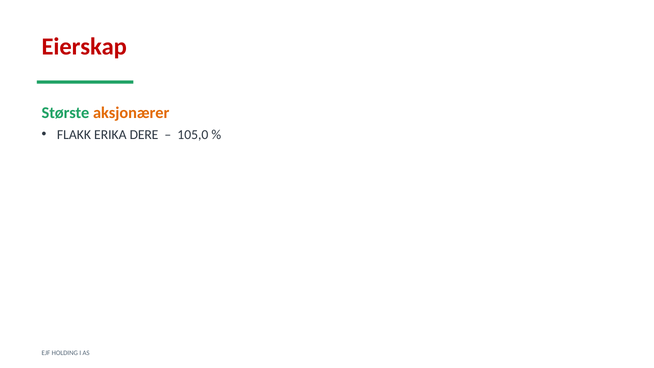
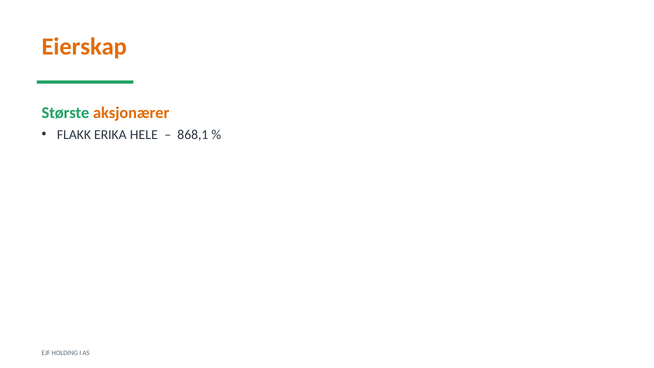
Eierskap colour: red -> orange (84, 47)
DERE: DERE -> HELE (144, 134)
105,0: 105,0 -> 868,1 (193, 134)
